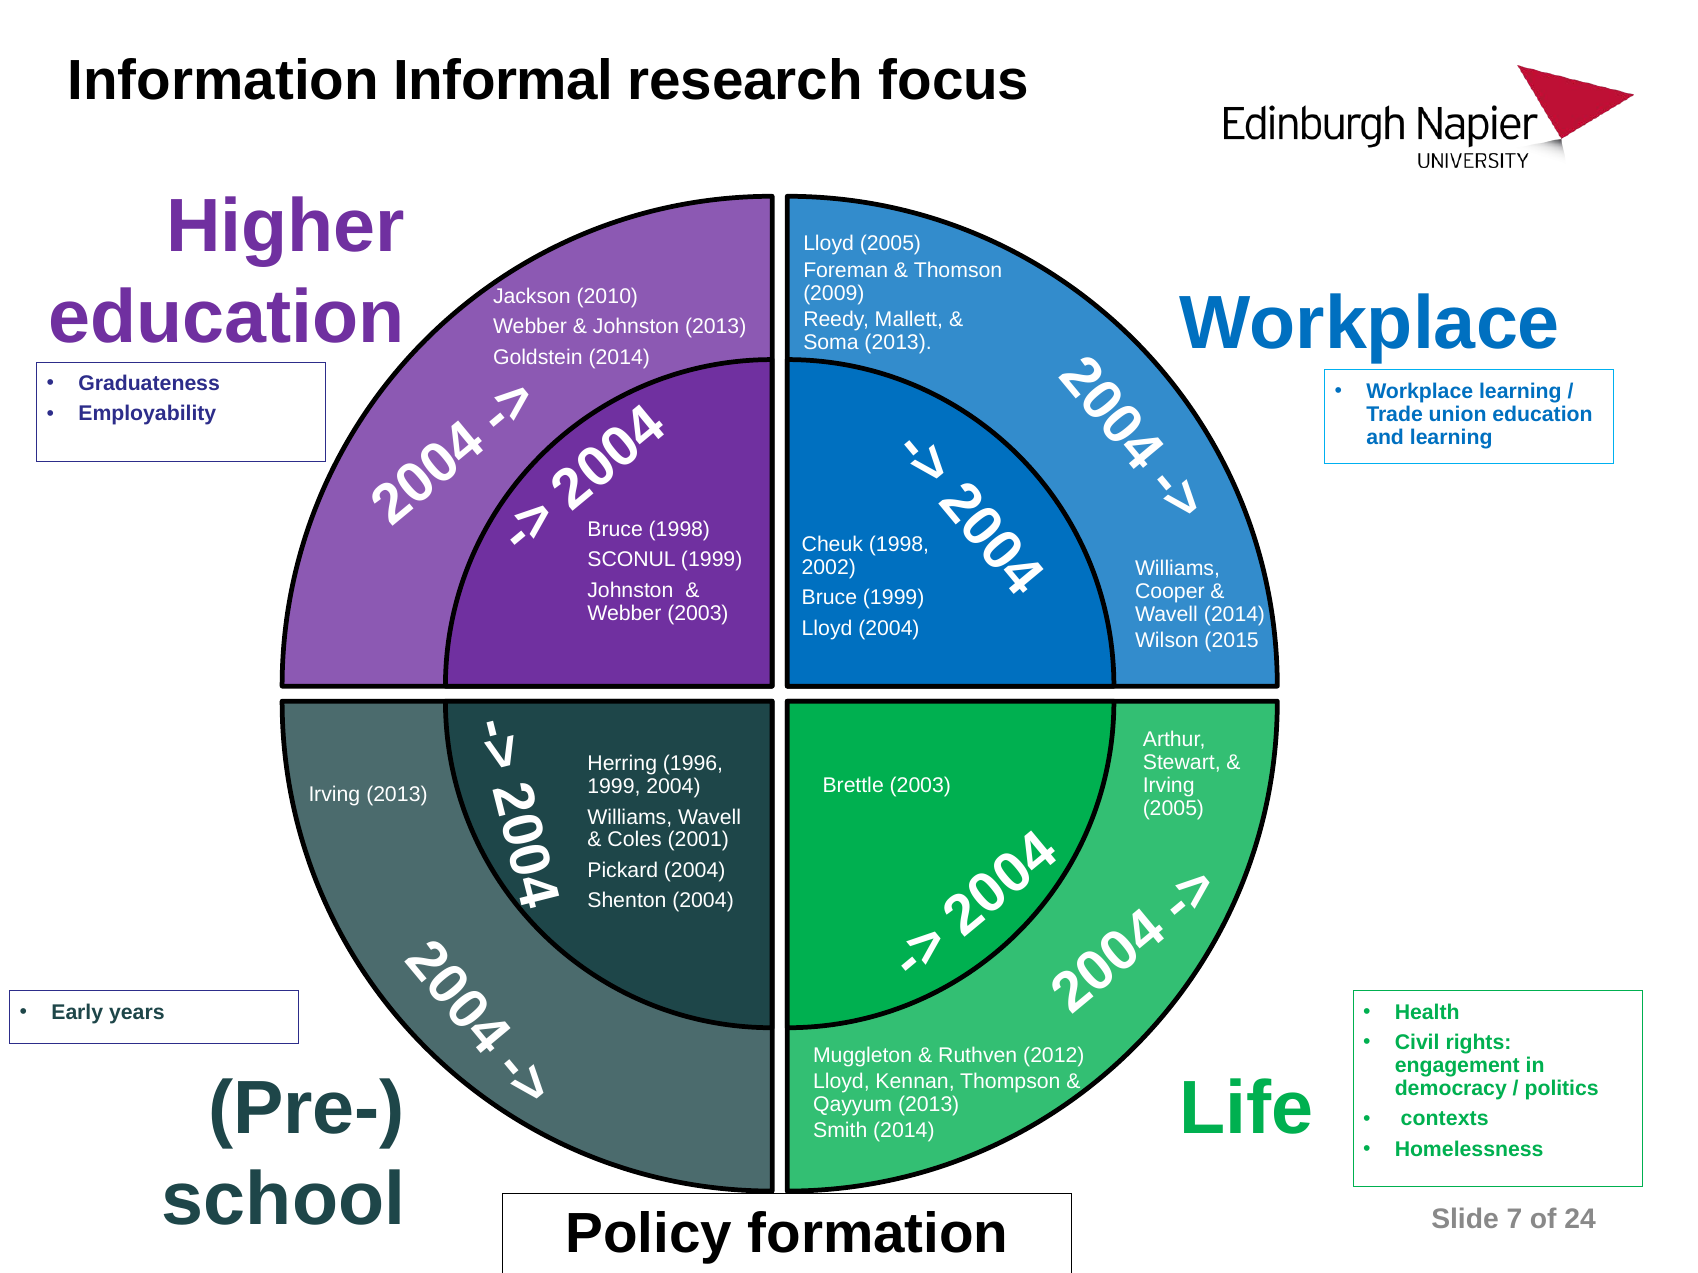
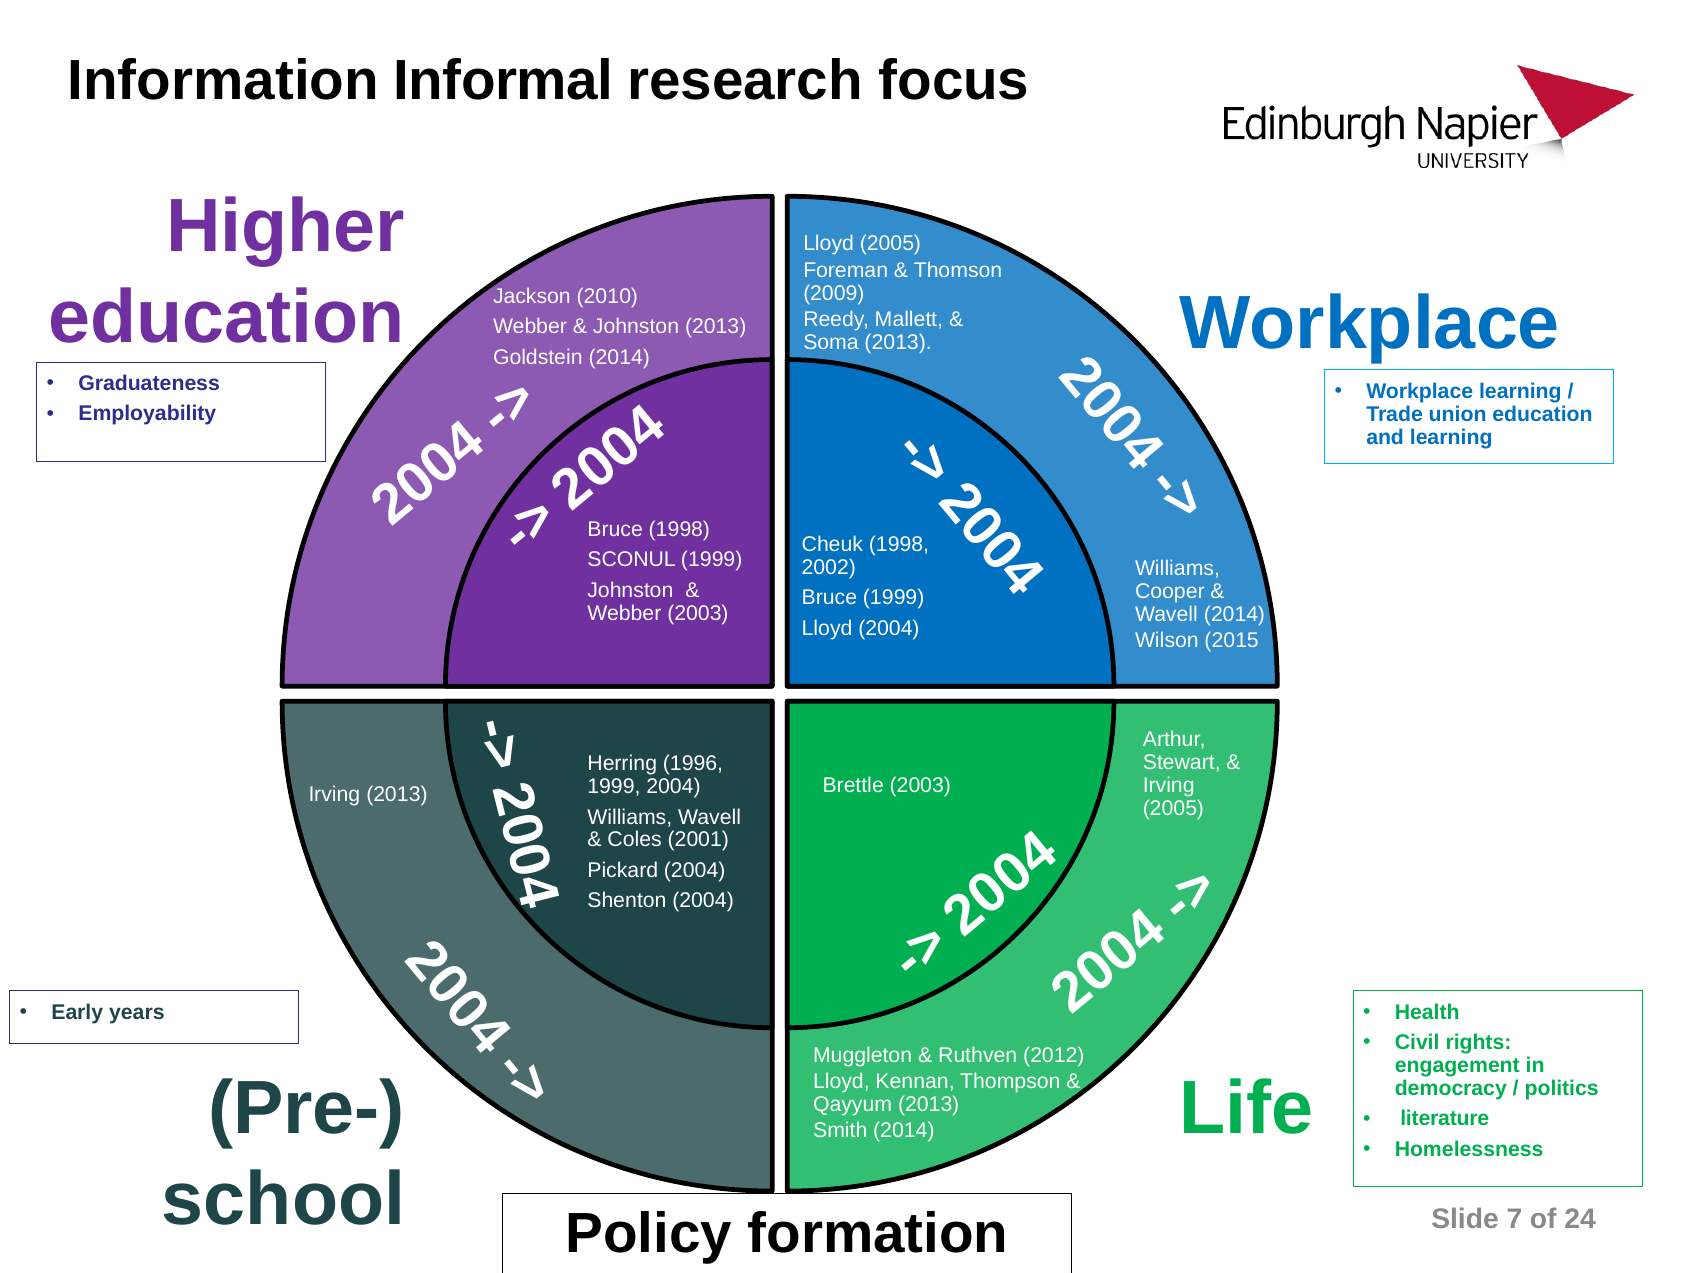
contexts: contexts -> literature (1445, 1119)
